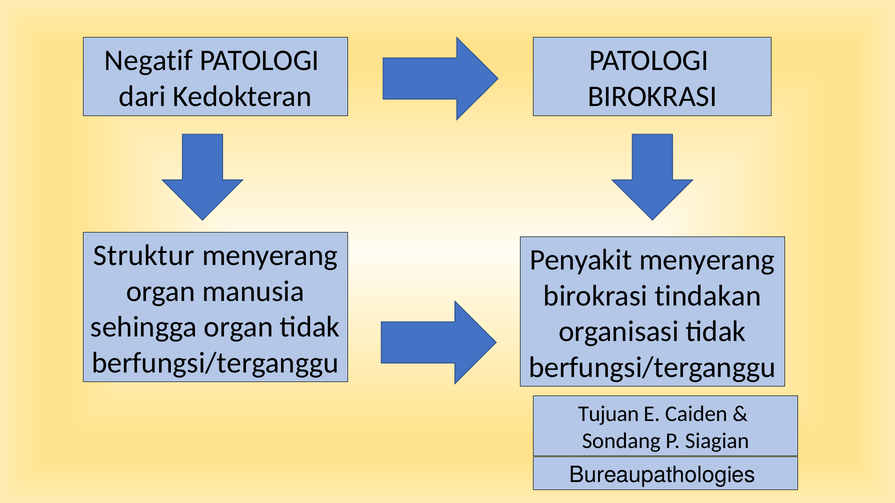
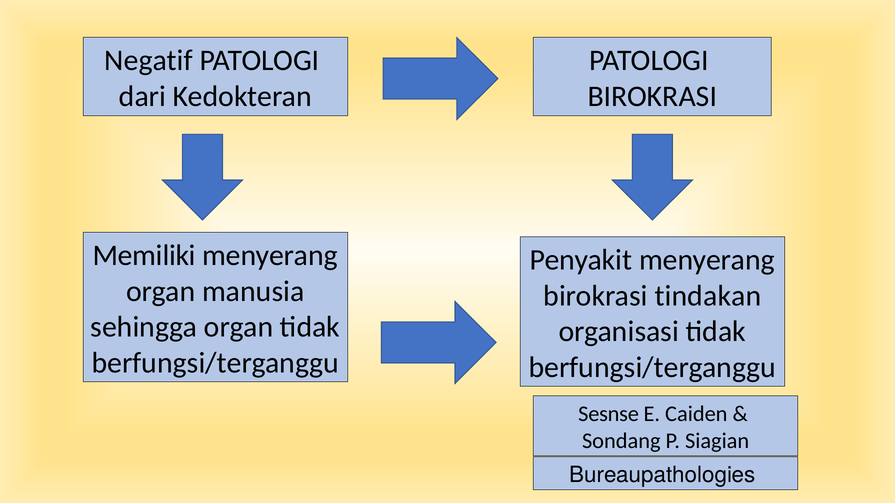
Struktur: Struktur -> Memiliki (144, 256)
Tujuan: Tujuan -> Sesnse (609, 414)
